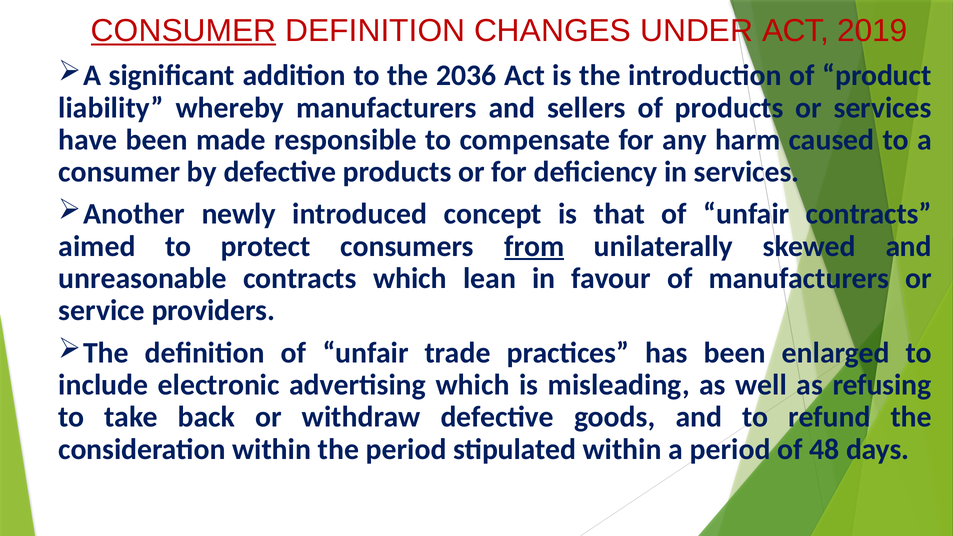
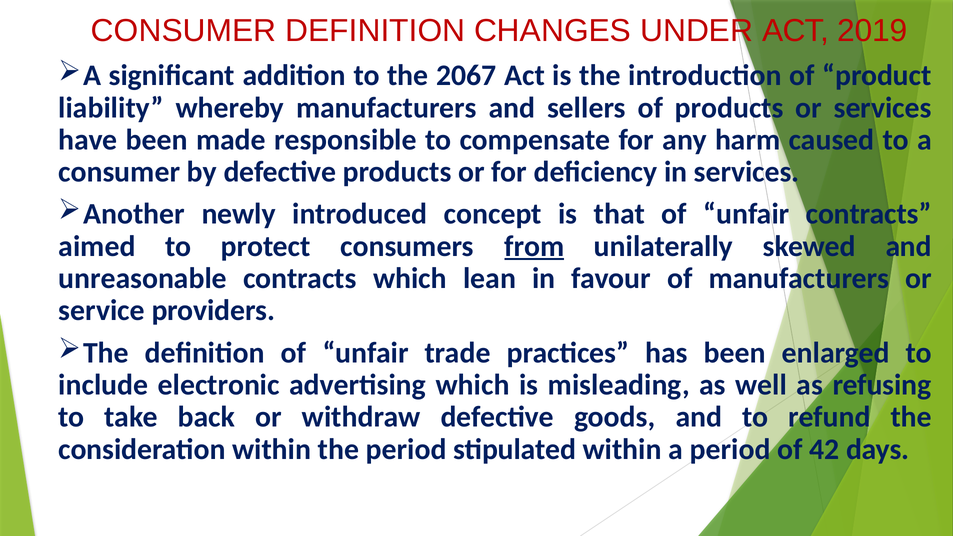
CONSUMER underline: present -> none (184, 31)
2036: 2036 -> 2067 (466, 76)
48: 48 -> 42 (824, 449)
